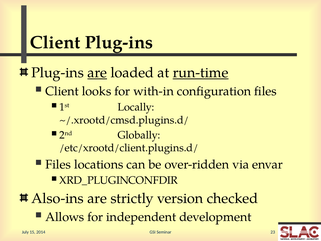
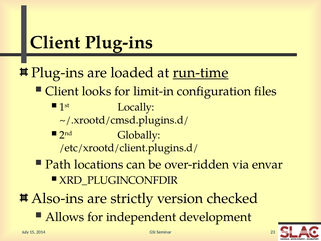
are underline: present -> none (97, 73)
with-in: with-in -> limit-in (154, 91)
Files: Files -> Path (58, 164)
